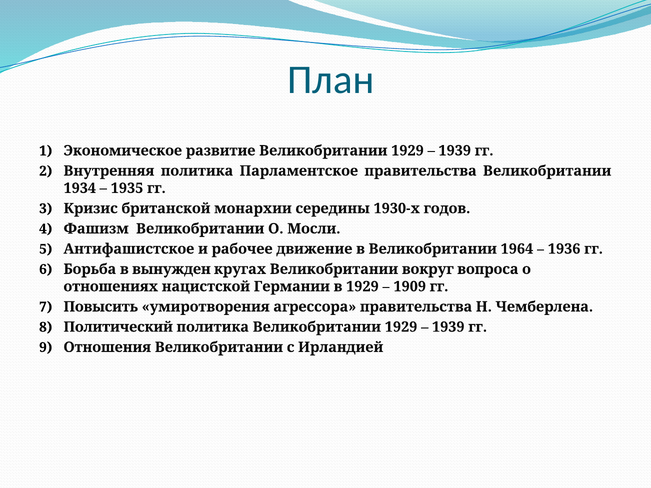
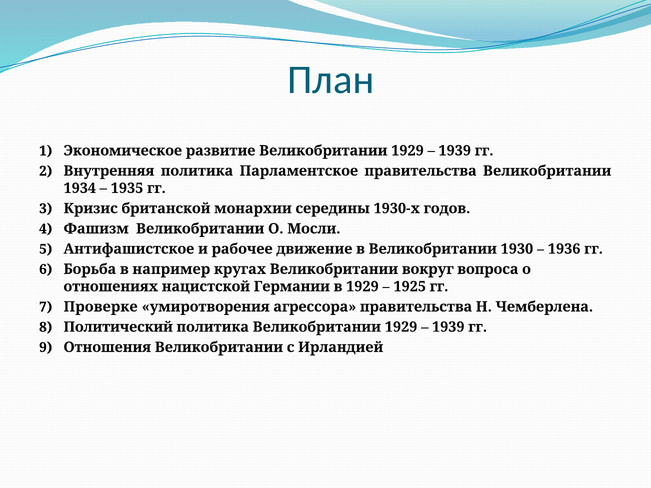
1964: 1964 -> 1930 (517, 249)
вынужден: вынужден -> например (171, 269)
1909: 1909 -> 1925 (410, 287)
Повысить: Повысить -> Проверке (101, 307)
